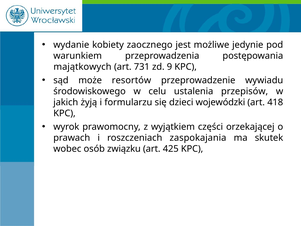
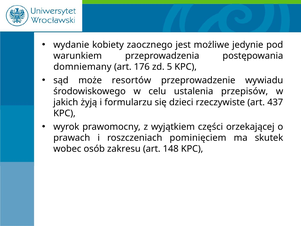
majątkowych: majątkowych -> domniemany (82, 67)
731: 731 -> 176 (142, 67)
9: 9 -> 5 (169, 67)
wojewódzki: wojewódzki -> rzeczywiste (220, 102)
418: 418 -> 437 (275, 102)
zaspokajania: zaspokajania -> pominięciem (198, 138)
związku: związku -> zakresu (124, 149)
425: 425 -> 148 (171, 149)
